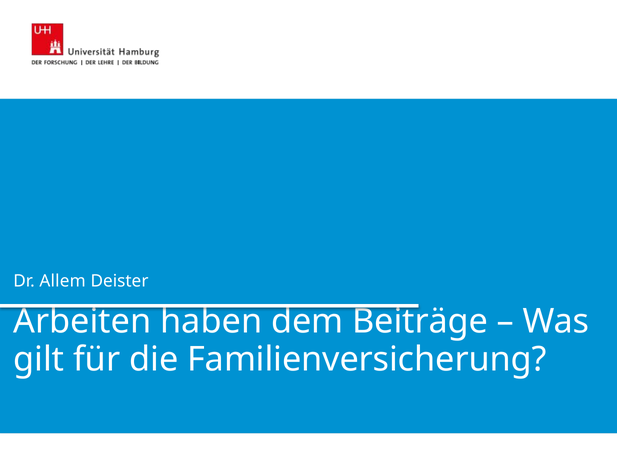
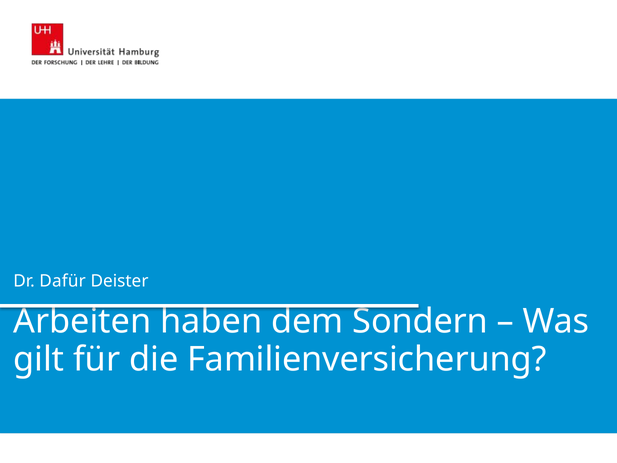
Allem: Allem -> Dafür (63, 281)
Beiträge: Beiträge -> Sondern (420, 321)
